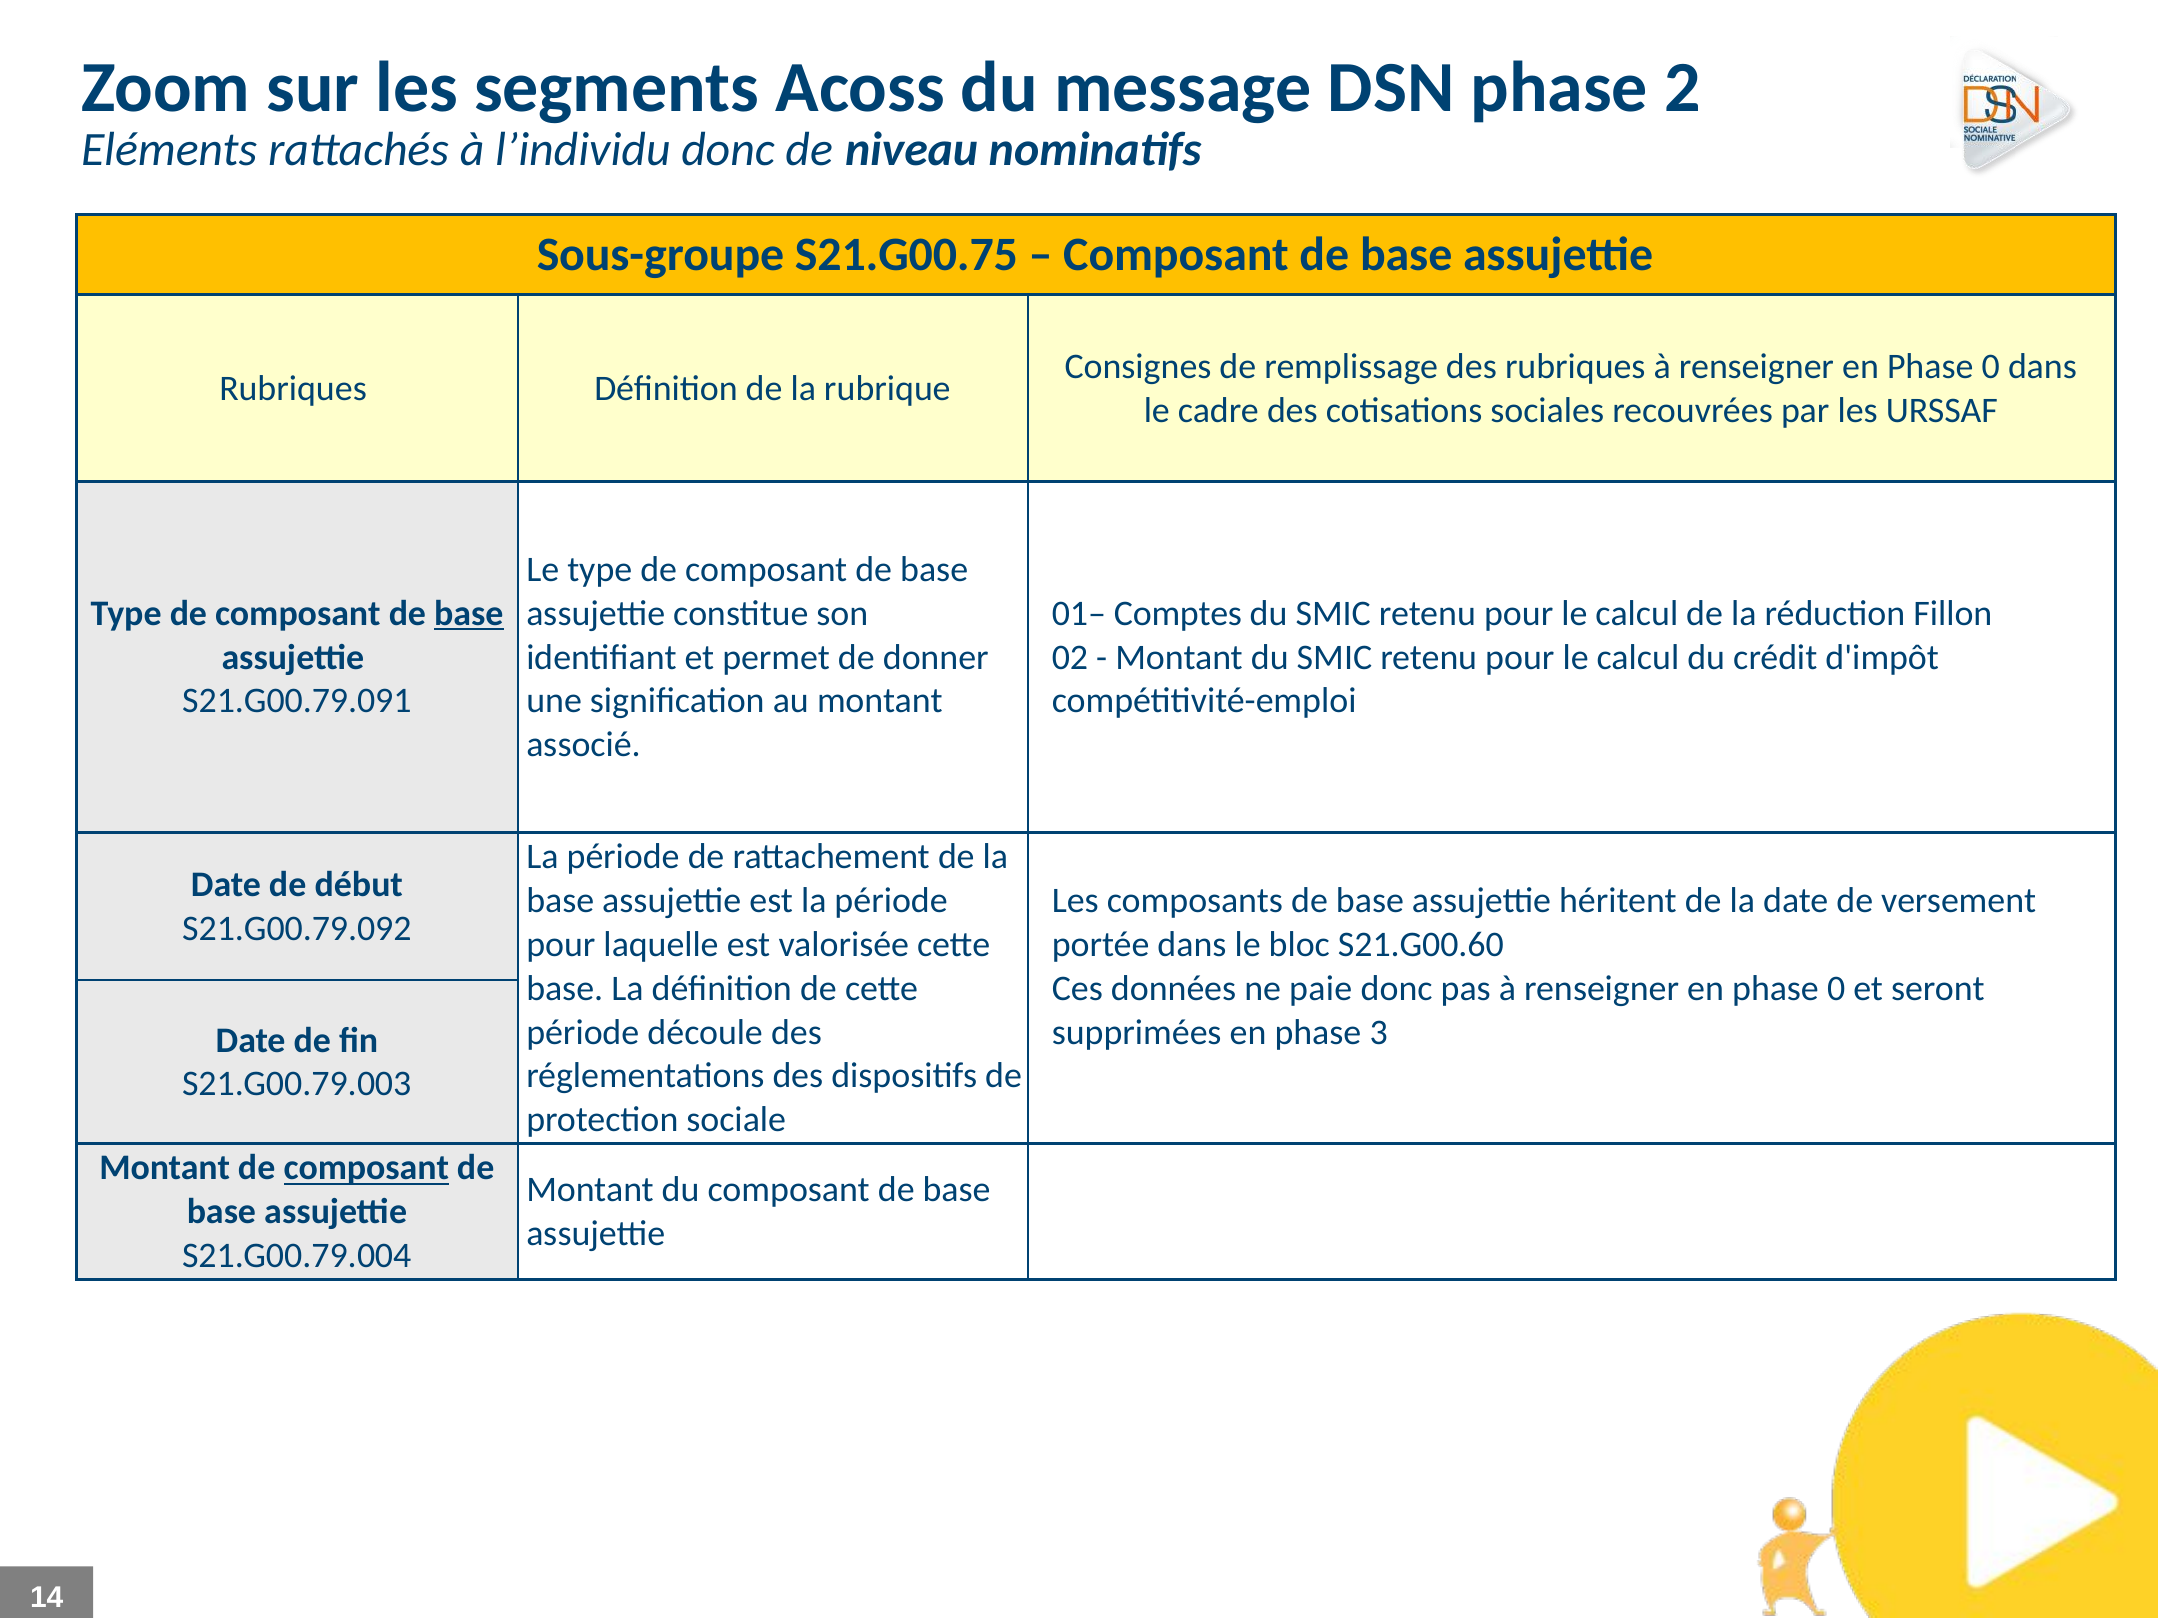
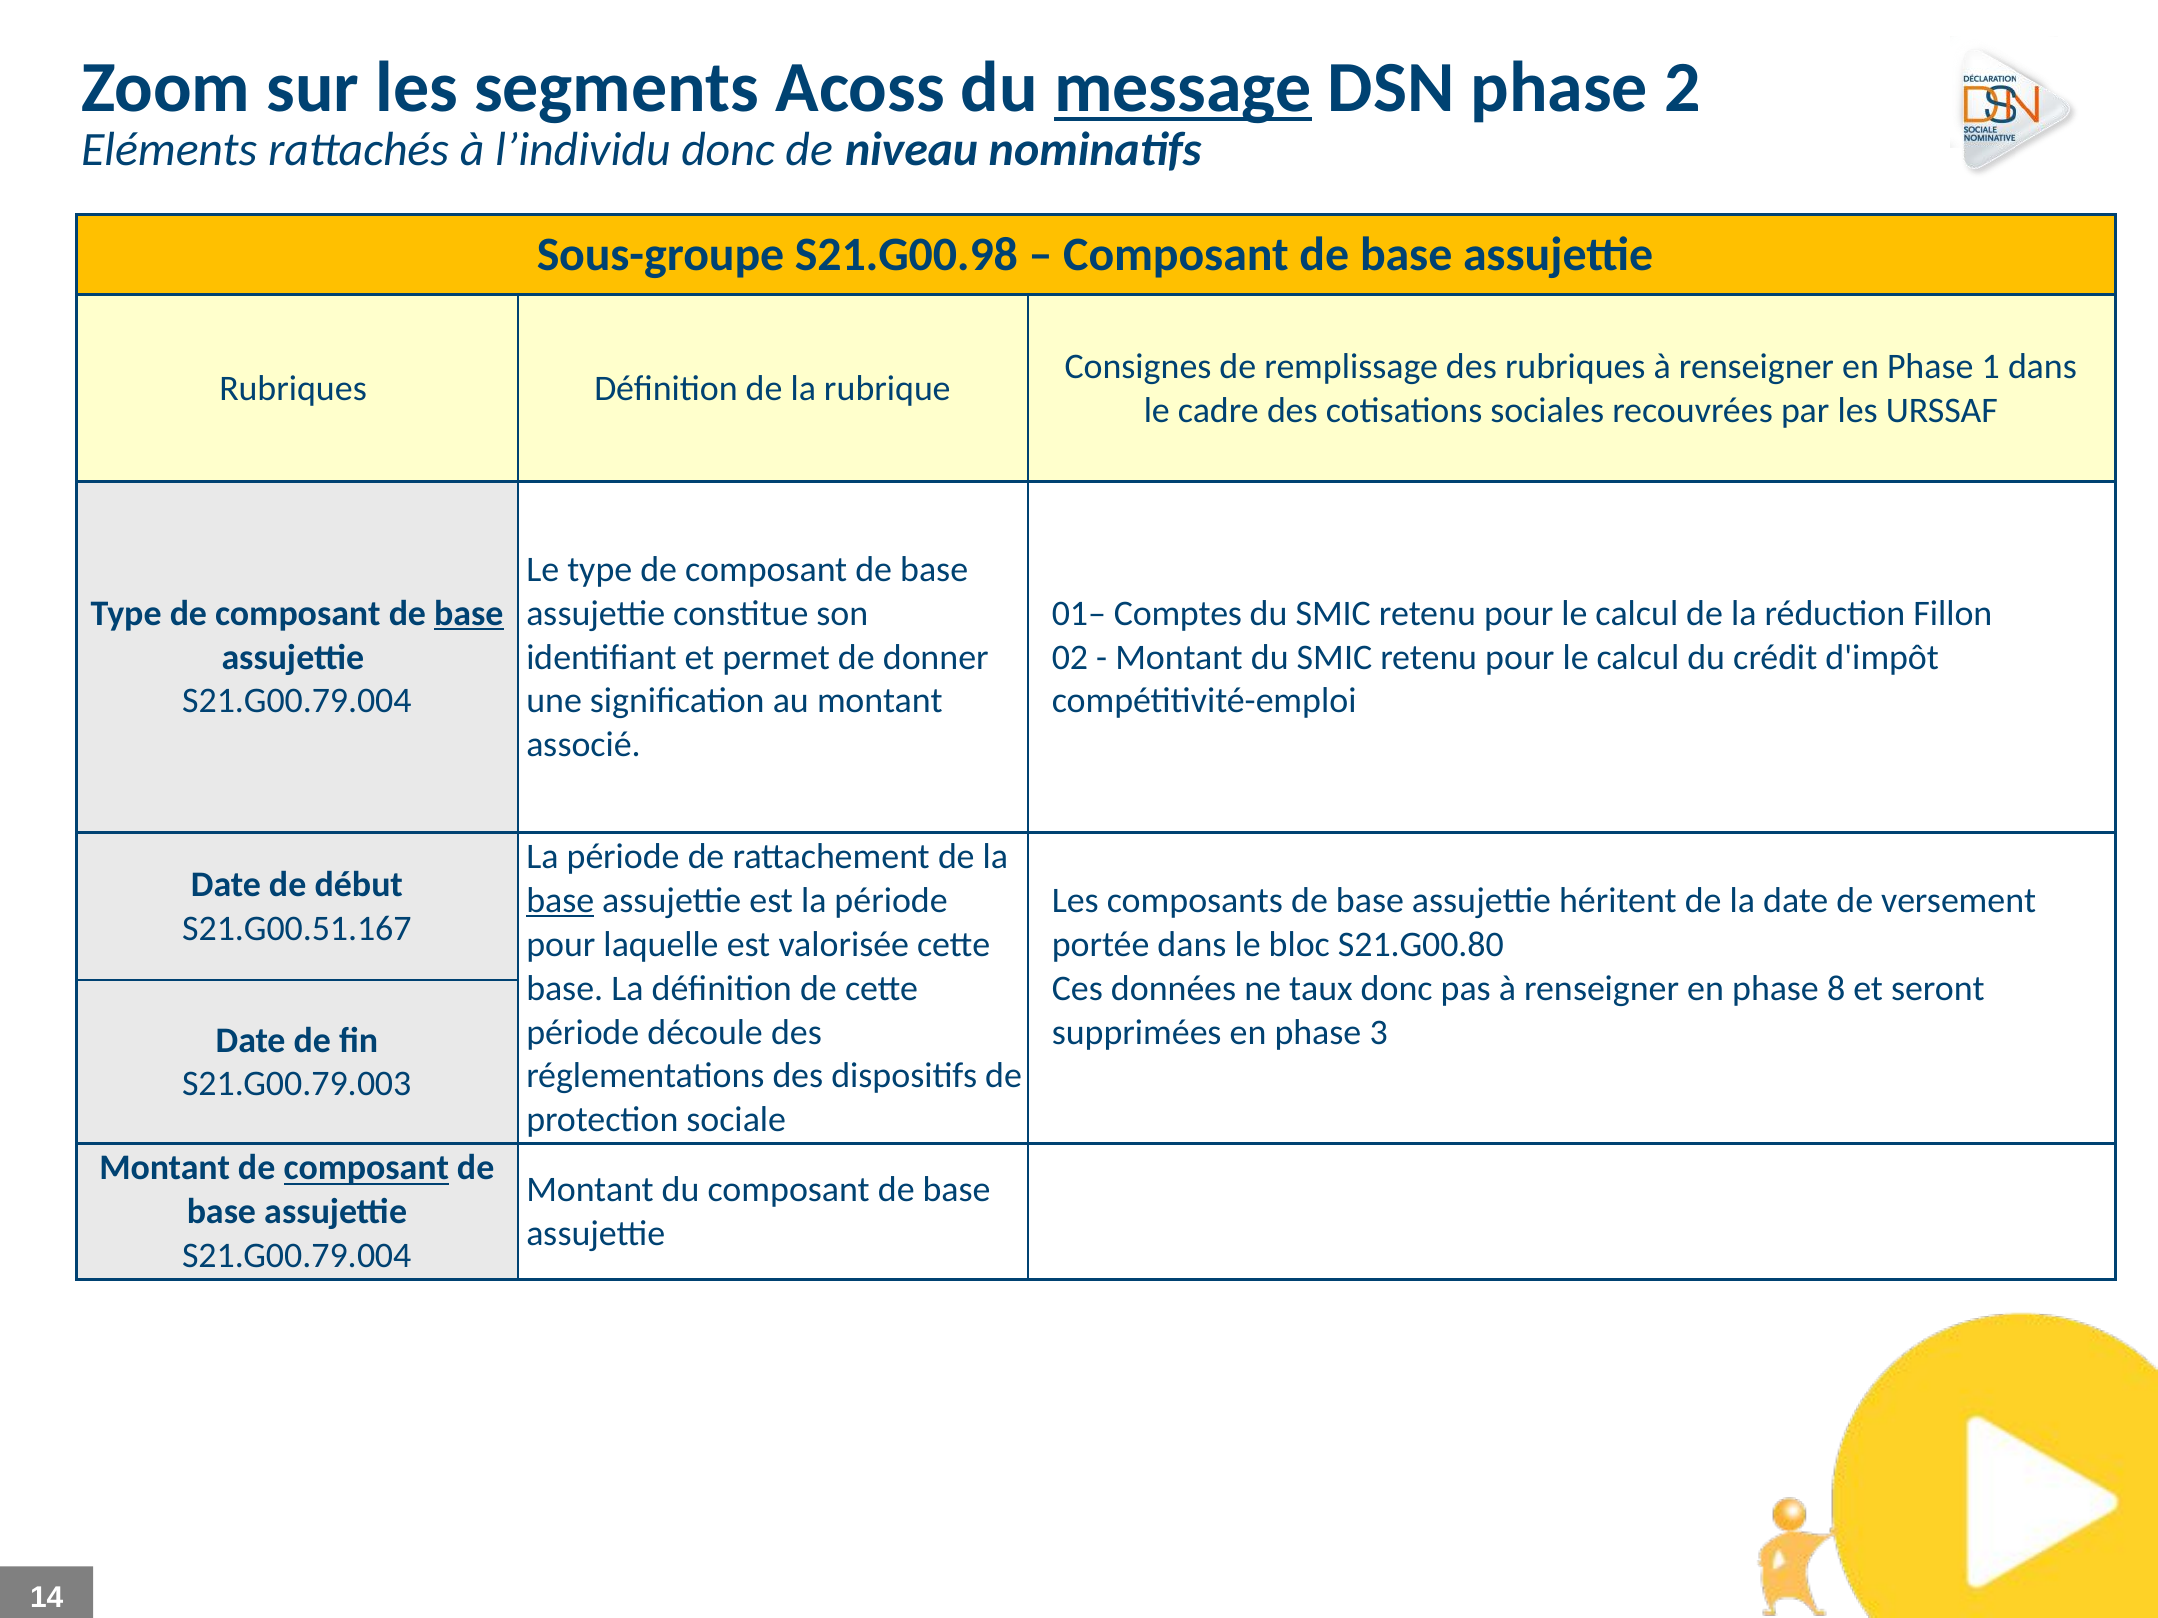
message underline: none -> present (1183, 88)
S21.G00.75: S21.G00.75 -> S21.G00.98 (906, 255)
0: 0 -> 1 (1991, 367)
S21.G00.79.091: S21.G00.79.091 -> S21.G00.79.004 (297, 701)
base underline: none -> present (560, 901)
S21.G00.79.092: S21.G00.79.092 -> S21.G00.51.167 (297, 929)
S21.G00.60: S21.G00.60 -> S21.G00.80 (1421, 945)
paie: paie -> taux (1321, 989)
0: 0 -> 8 (1836, 989)
